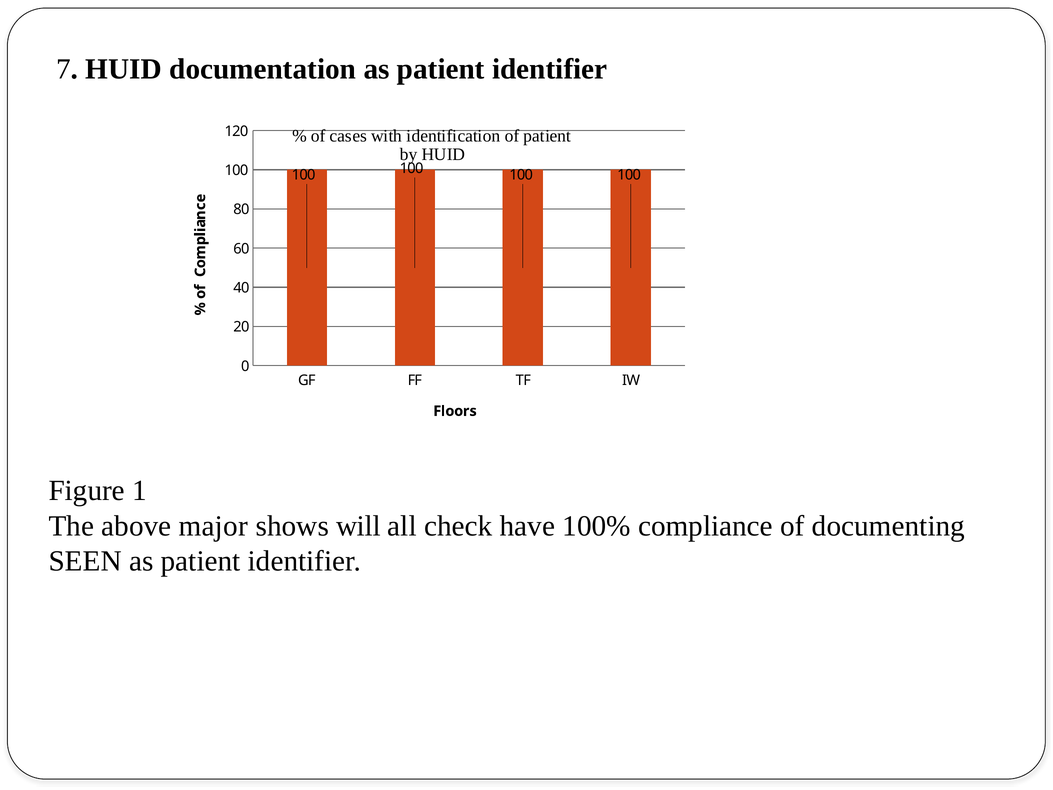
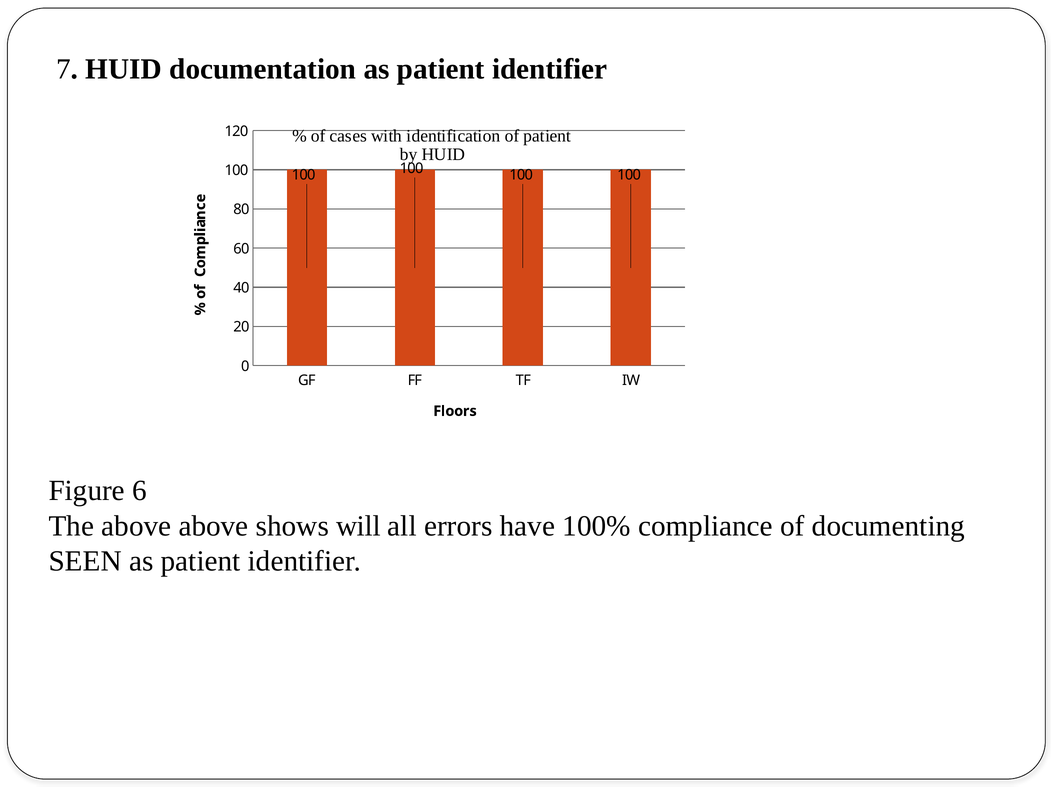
1: 1 -> 6 (140, 491)
above major: major -> above (213, 526)
check: check -> errors (458, 526)
